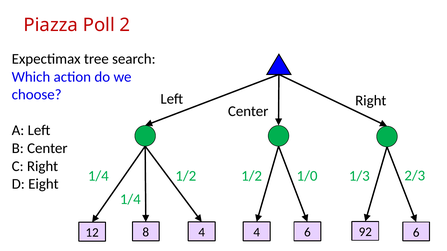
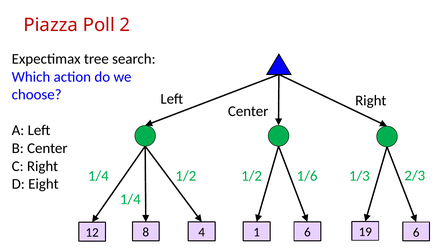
1/0: 1/0 -> 1/6 (307, 176)
8 4: 4 -> 1 (257, 233)
92: 92 -> 19 (365, 232)
